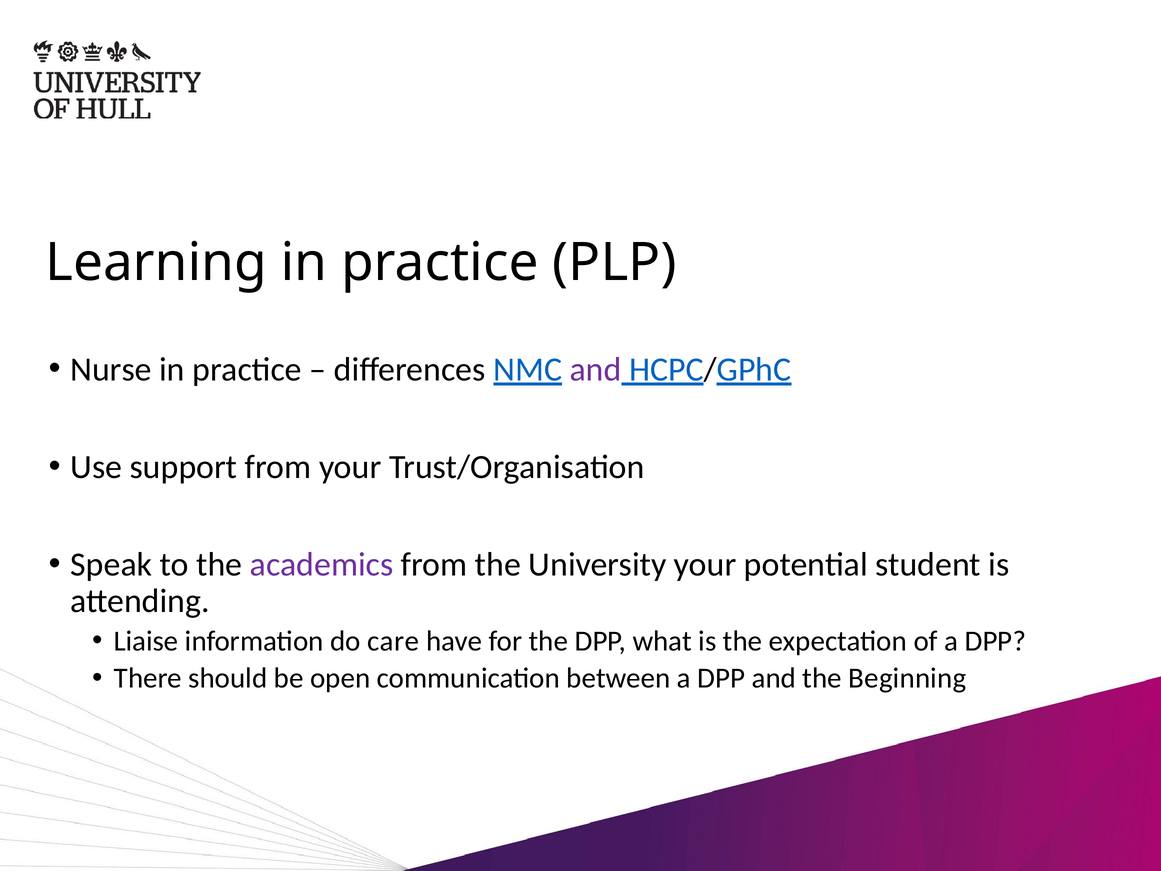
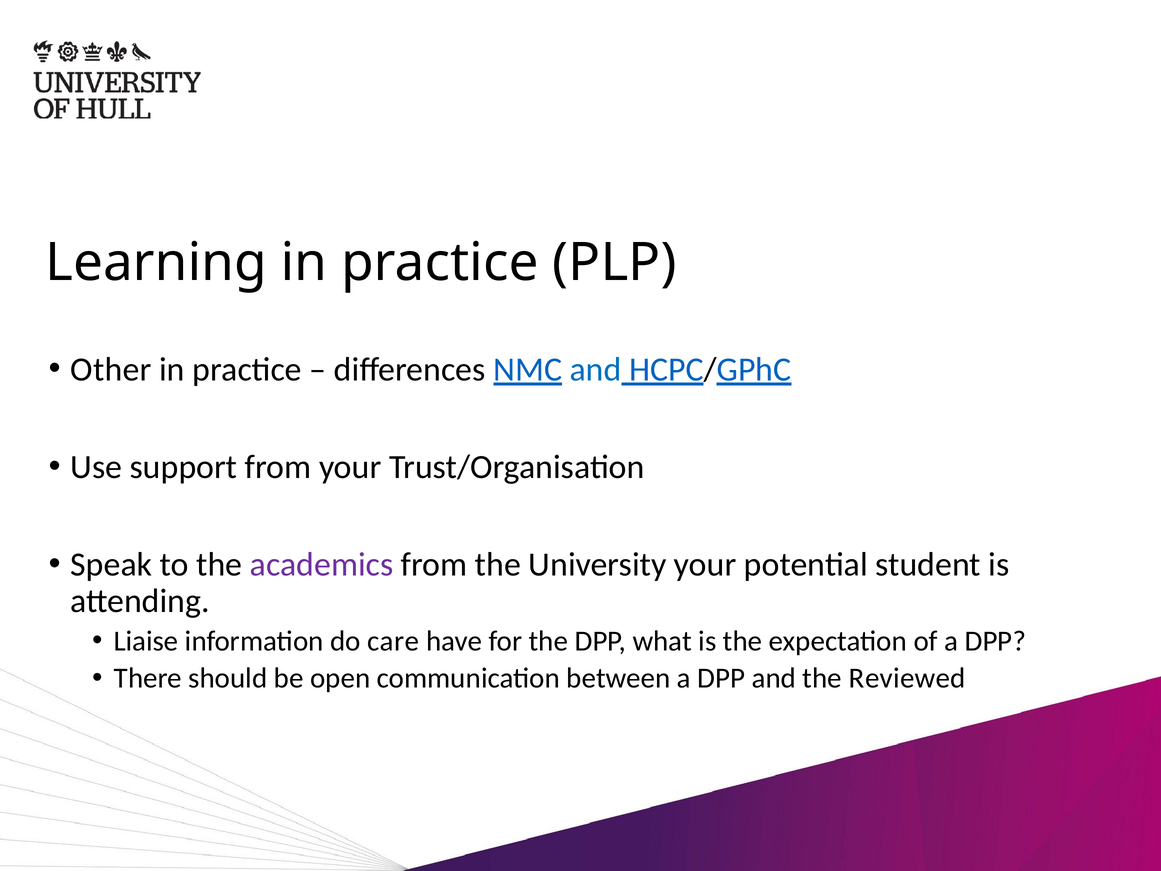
Nurse: Nurse -> Other (111, 369)
and colour: purple -> blue (596, 369)
Beginning: Beginning -> Reviewed (907, 678)
